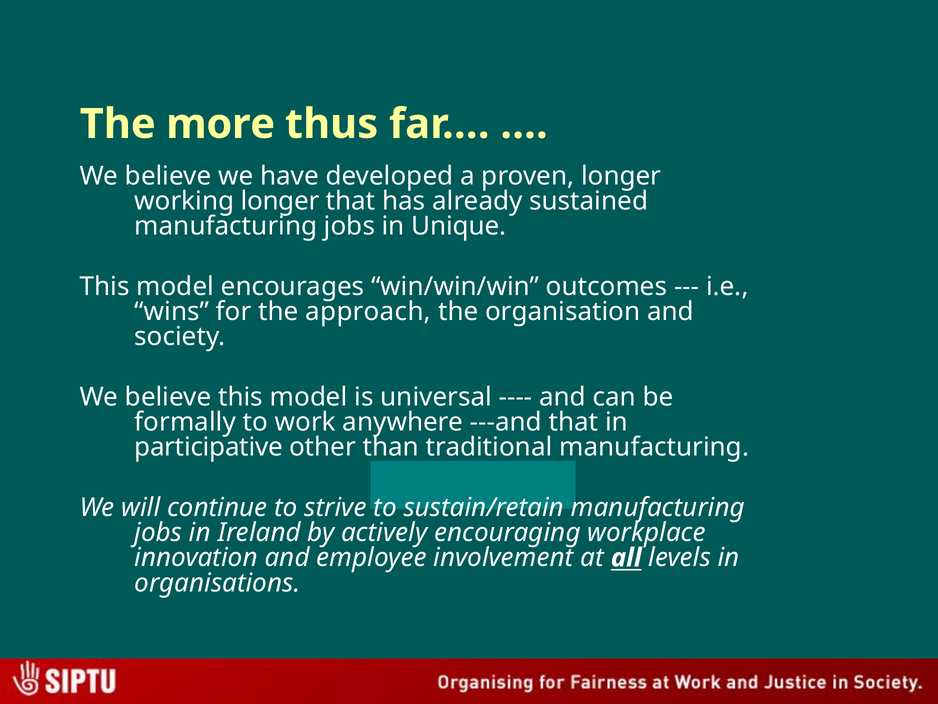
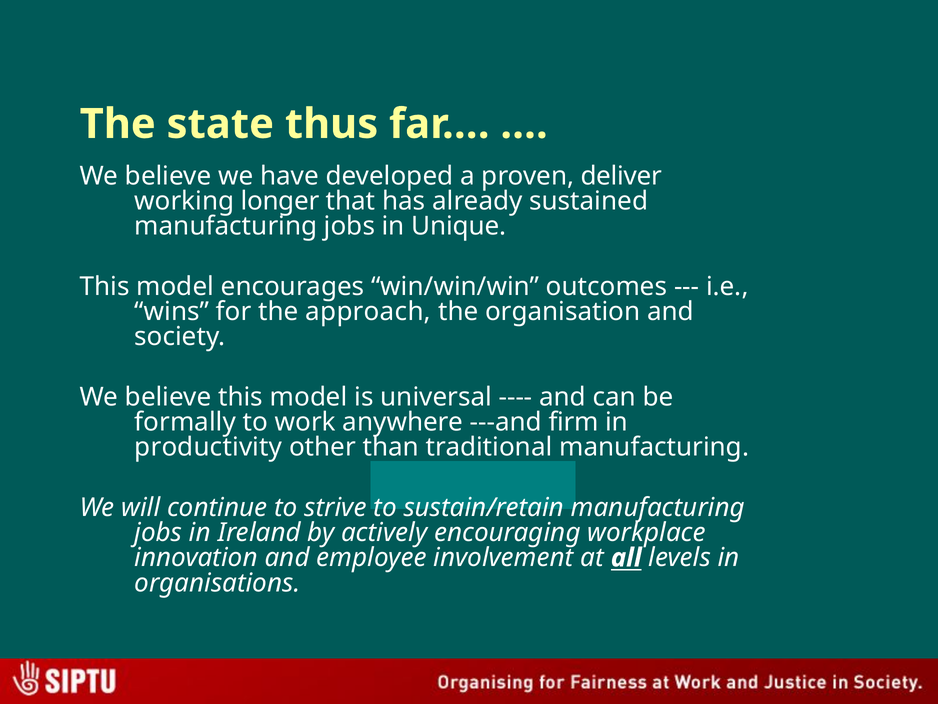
more: more -> state (220, 124)
proven longer: longer -> deliver (621, 176)
---and that: that -> firm (574, 422)
participative: participative -> productivity (208, 447)
